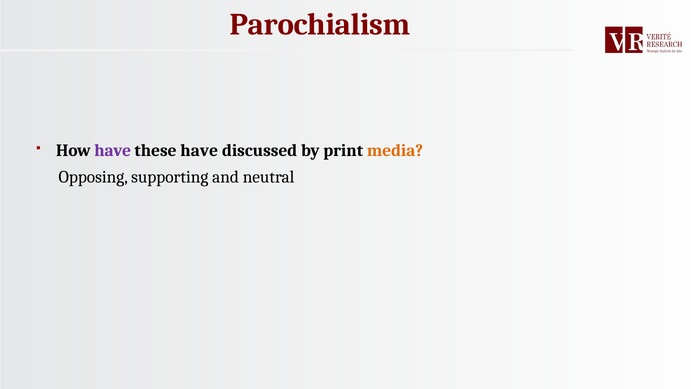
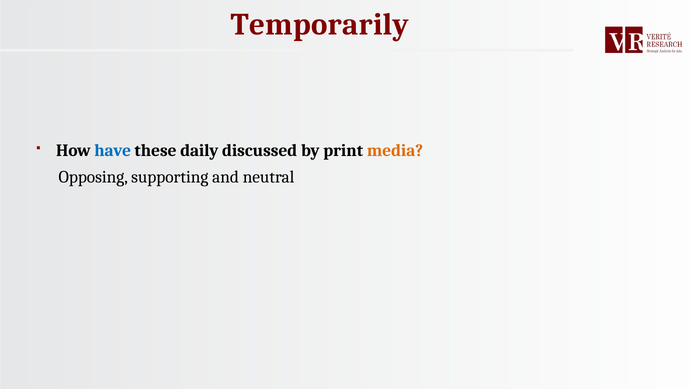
Parochialism: Parochialism -> Temporarily (320, 24)
have colour: purple -> blue (113, 150)
these have: have -> daily (199, 150)
